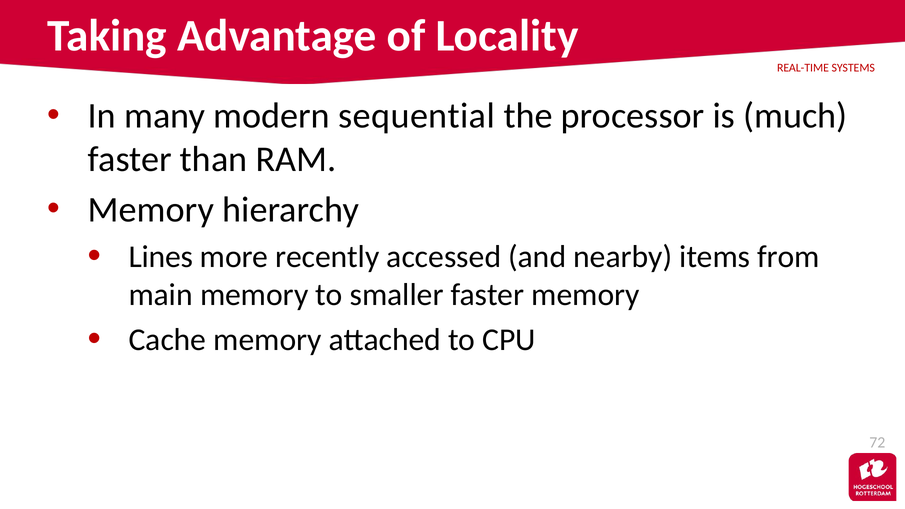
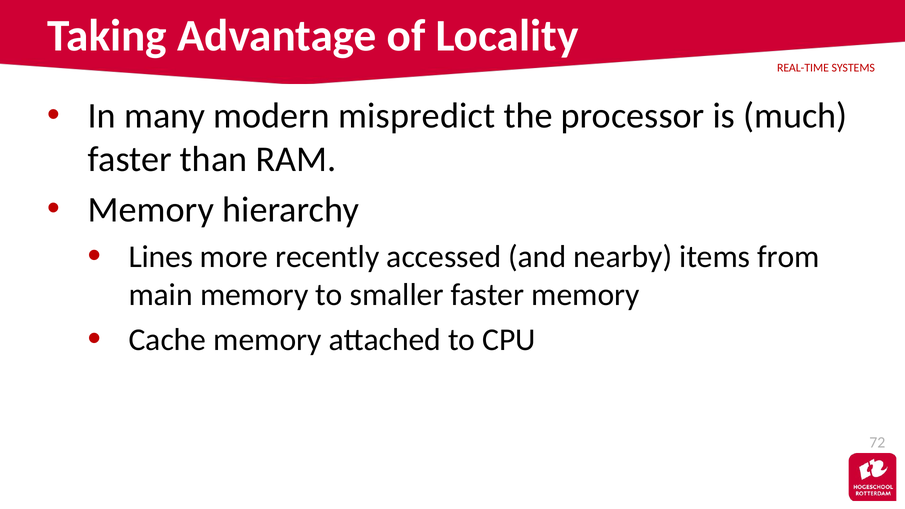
sequential: sequential -> mispredict (417, 116)
